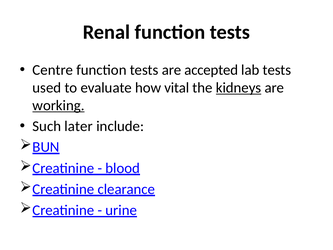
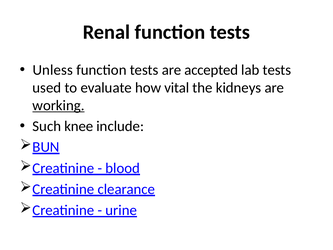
Centre: Centre -> Unless (53, 70)
kidneys underline: present -> none (239, 88)
later: later -> knee (79, 126)
